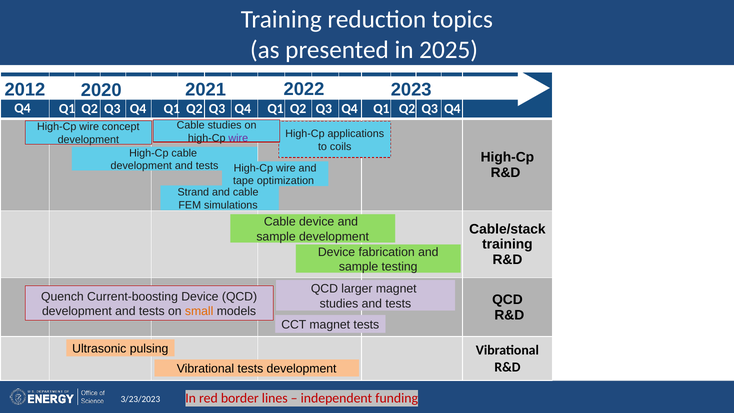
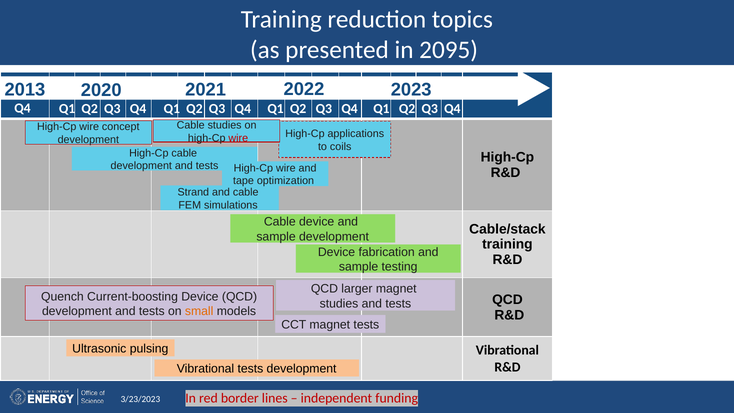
2025: 2025 -> 2095 (449, 50)
2012: 2012 -> 2013 (25, 90)
wire colour: purple -> red (238, 138)
